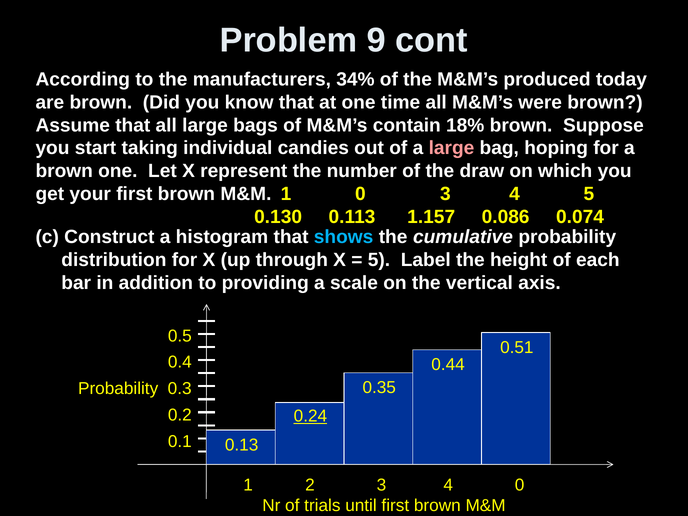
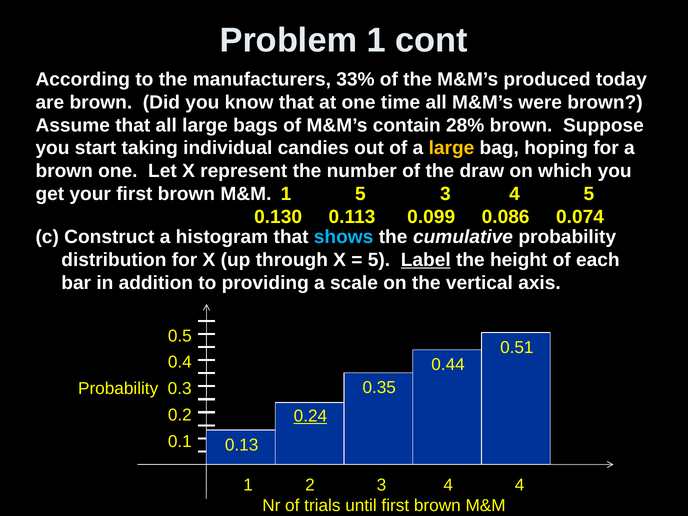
Problem 9: 9 -> 1 (376, 41)
34%: 34% -> 33% (355, 79)
18%: 18% -> 28% (465, 125)
large colour: pink -> yellow (451, 148)
1 0: 0 -> 5 (360, 194)
1.157: 1.157 -> 0.099 (431, 217)
Label underline: none -> present (426, 260)
4 0: 0 -> 4 (520, 485)
